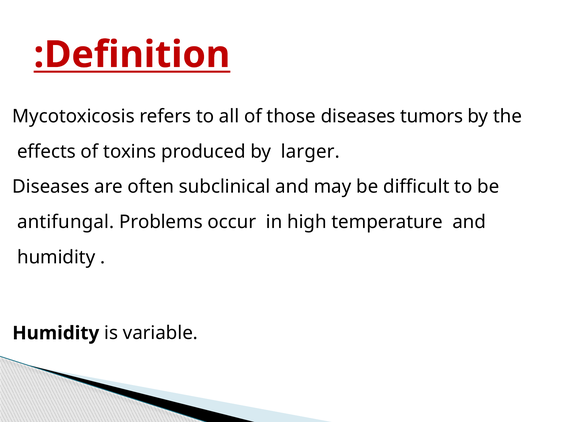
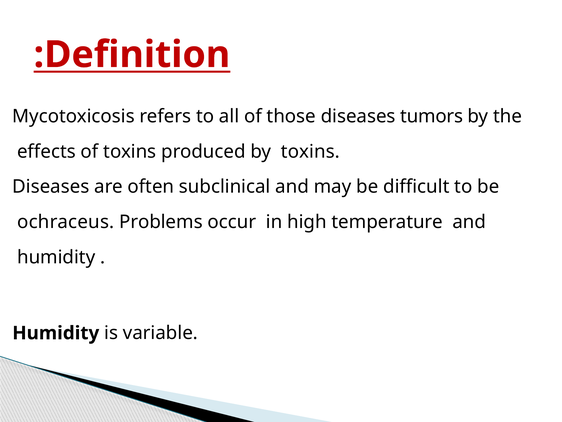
by larger: larger -> toxins (310, 151)
antifungal: antifungal -> ochraceus (66, 222)
